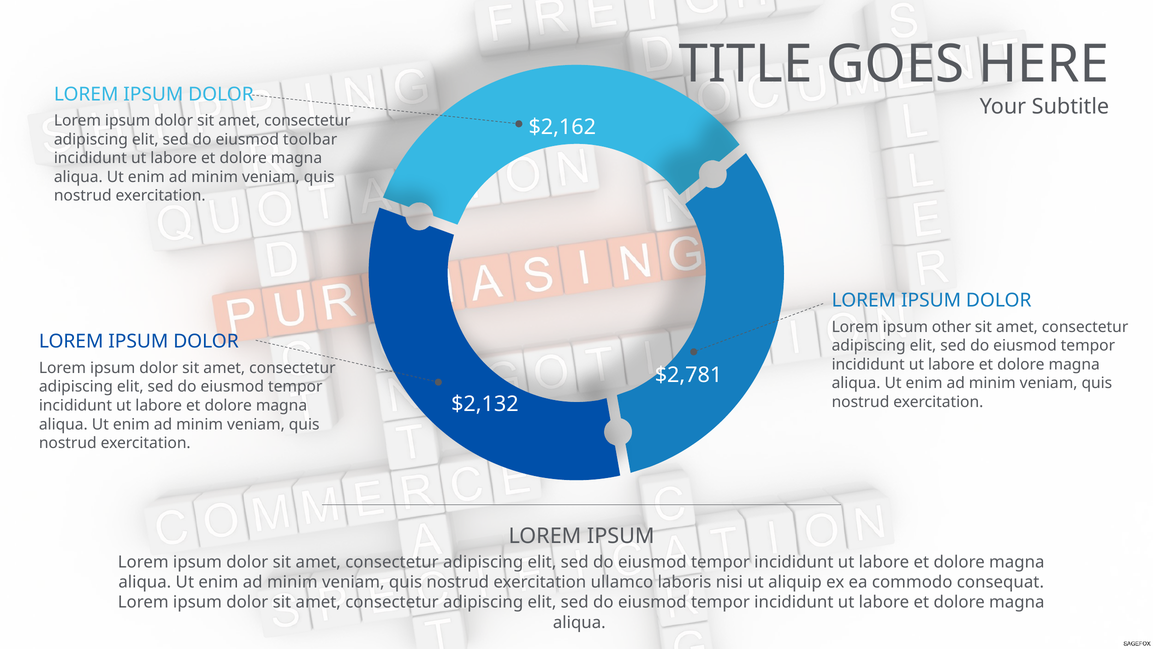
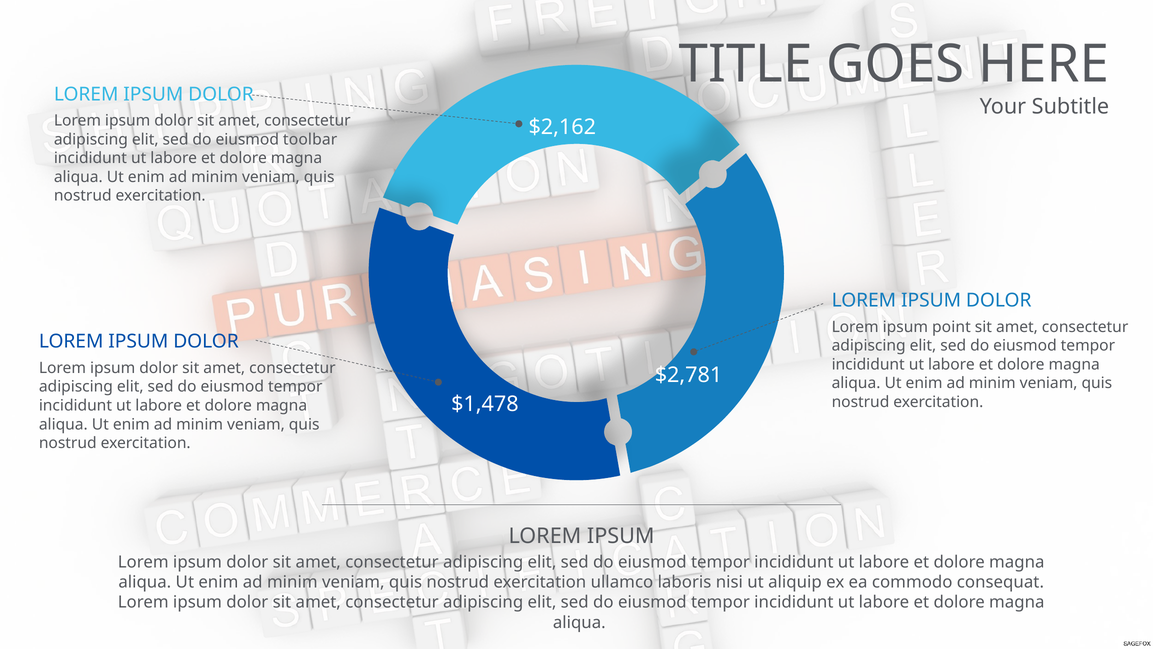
other: other -> point (951, 327)
$2,132: $2,132 -> $1,478 (485, 404)
